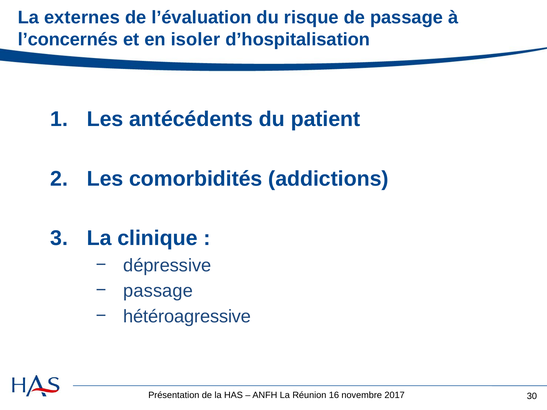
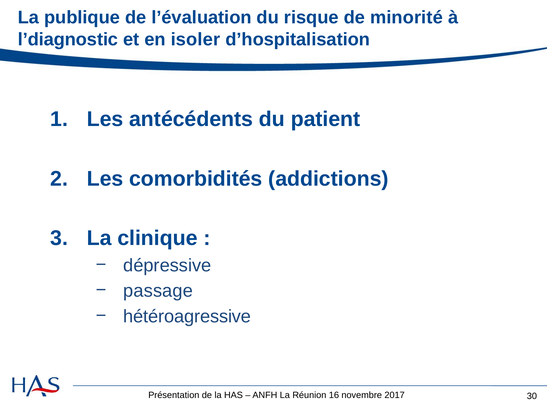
externes: externes -> publique (82, 18)
de passage: passage -> minorité (406, 18)
l’concernés: l’concernés -> l’diagnostic (68, 39)
